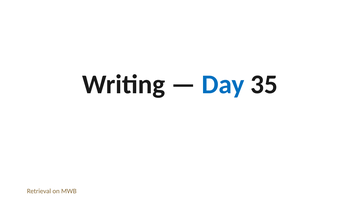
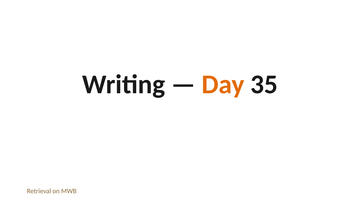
Day colour: blue -> orange (223, 84)
